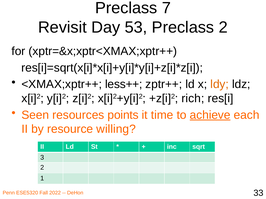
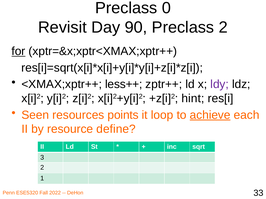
7: 7 -> 0 (166, 8)
53: 53 -> 90 (136, 28)
for underline: none -> present (18, 51)
ldy colour: orange -> purple (220, 84)
rich: rich -> hint (193, 99)
time: time -> loop (162, 115)
willing: willing -> define (116, 129)
